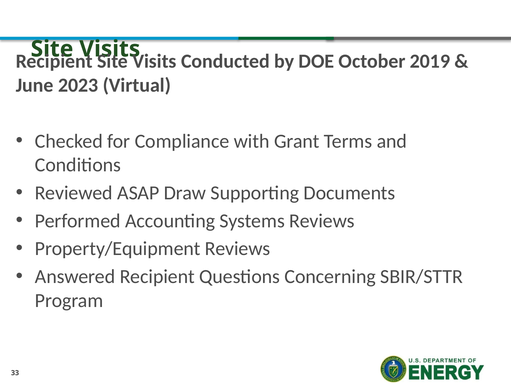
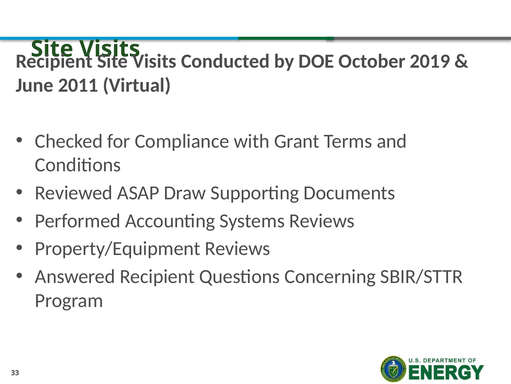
2023: 2023 -> 2011 (78, 85)
